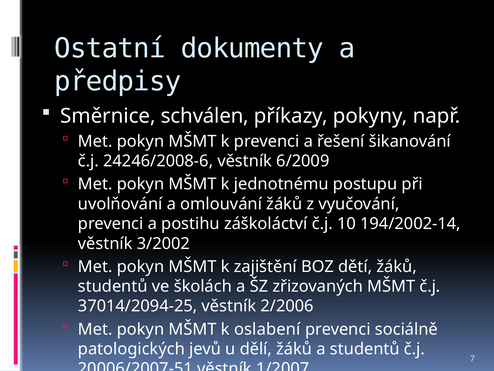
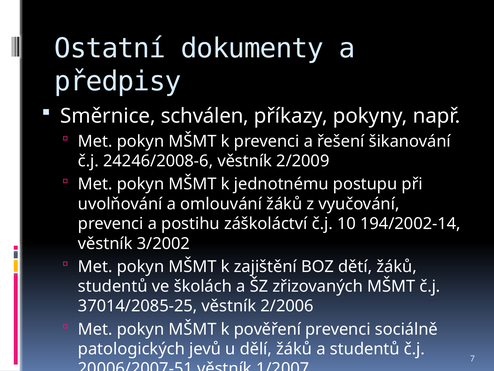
6/2009: 6/2009 -> 2/2009 (303, 161)
37014/2094-25: 37014/2094-25 -> 37014/2085-25 (138, 306)
oslabení: oslabení -> pověření (267, 329)
